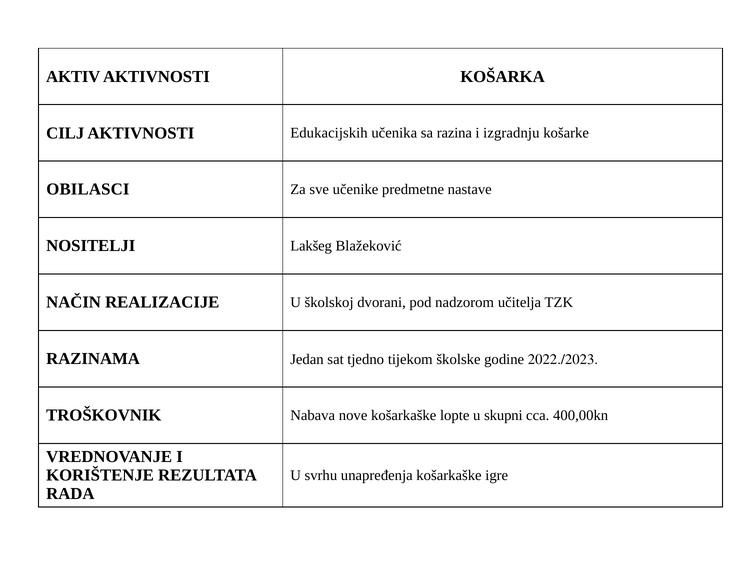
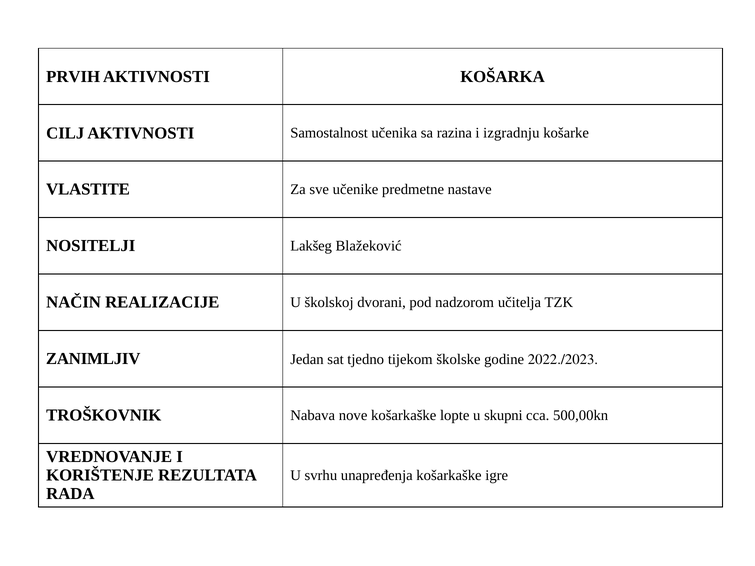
AKTIV: AKTIV -> PRVIH (73, 77)
Edukacijskih: Edukacijskih -> Samostalnost (329, 133)
OBILASCI: OBILASCI -> VLASTITE (88, 190)
RAZINAMA: RAZINAMA -> ZANIMLJIV (93, 359)
400,00kn: 400,00kn -> 500,00kn (581, 415)
